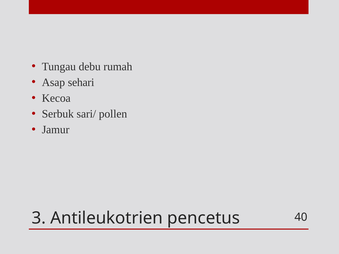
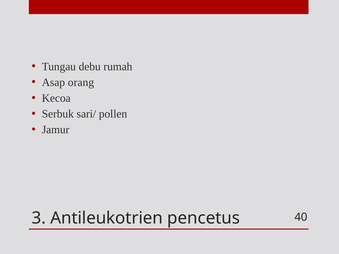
sehari: sehari -> orang (81, 82)
